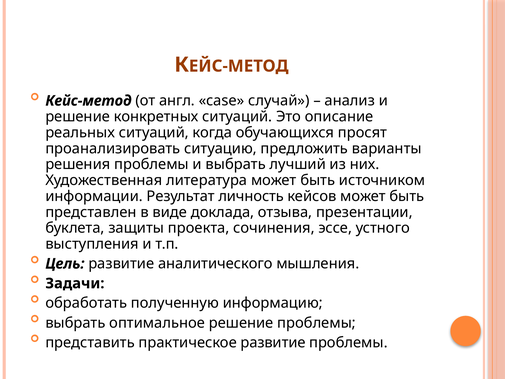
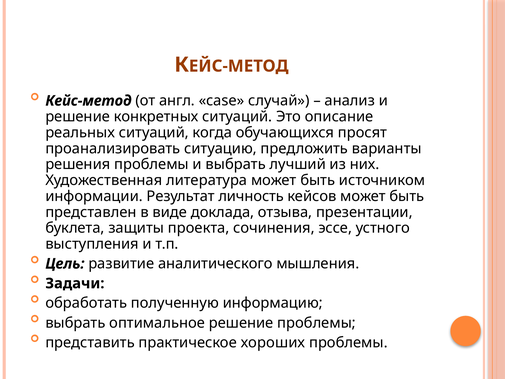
практическое развитие: развитие -> хороших (273, 342)
